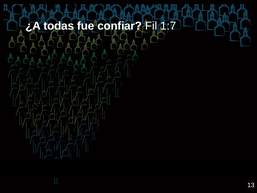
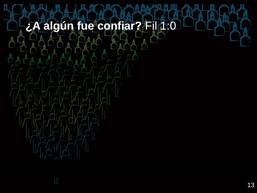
todas: todas -> algún (59, 26)
1:7: 1:7 -> 1:0 (168, 26)
